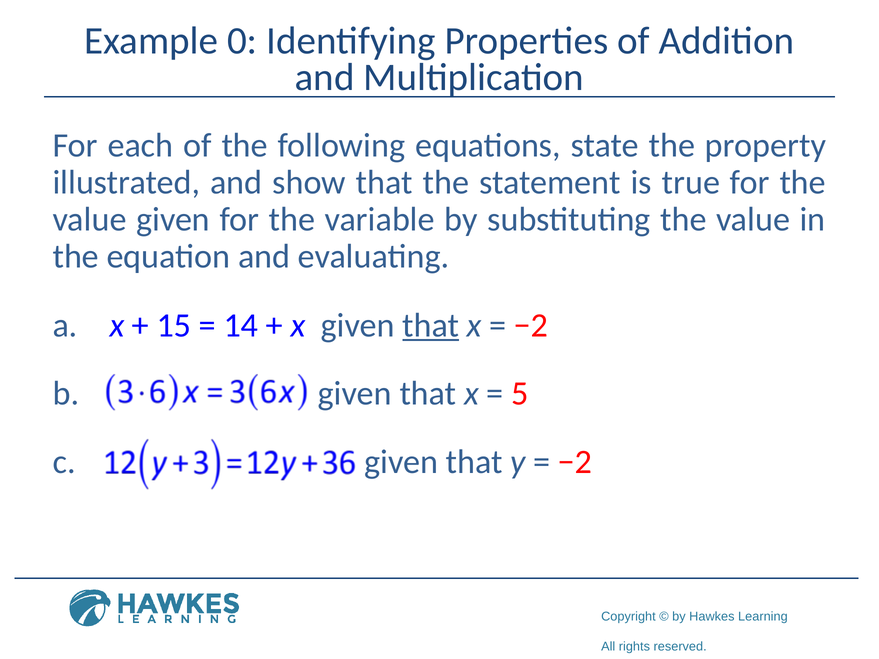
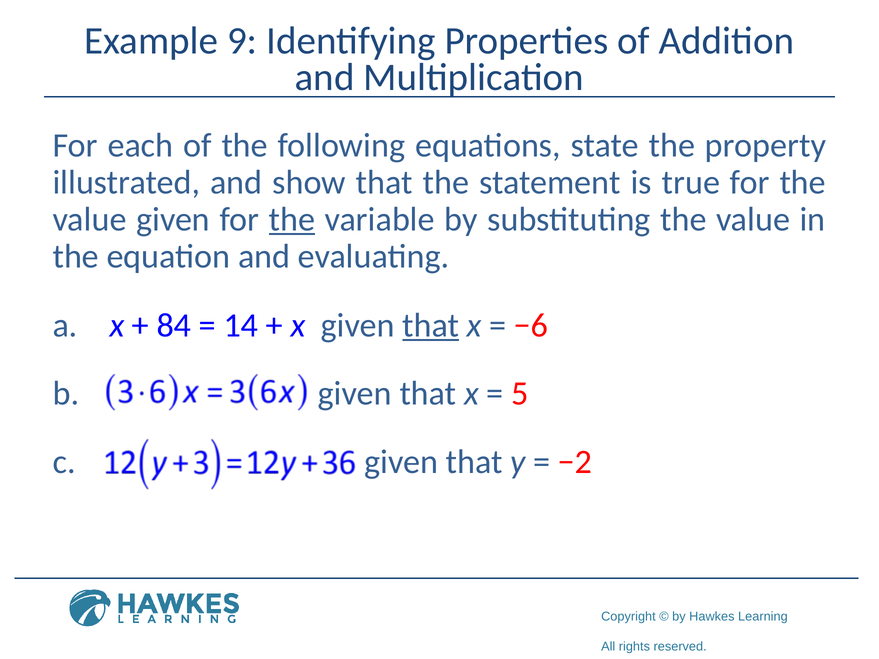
0: 0 -> 9 (242, 41)
the underline: none -> present (292, 220)
15: 15 -> 84 (174, 325)
−2: −2 -> −6 (531, 325)
